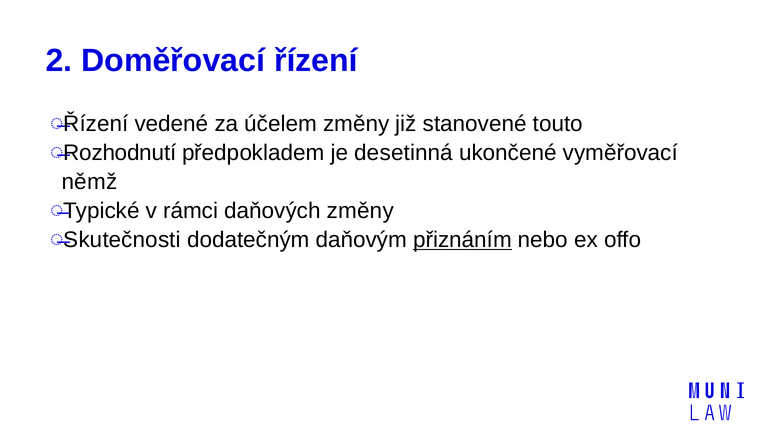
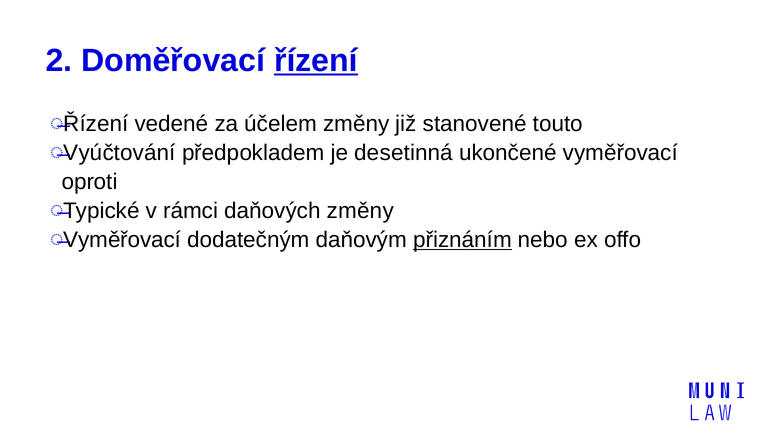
řízení underline: none -> present (316, 61)
Rozhodnutí: Rozhodnutí -> Vyúčtování (120, 153)
němž: němž -> oproti (90, 182)
Skutečnosti: Skutečnosti -> Vyměřovací (122, 240)
